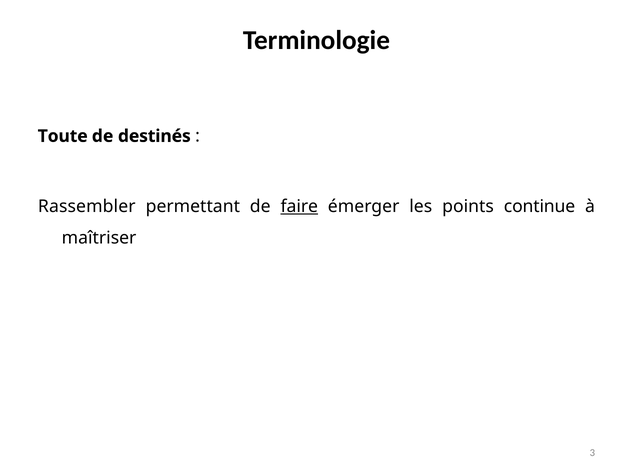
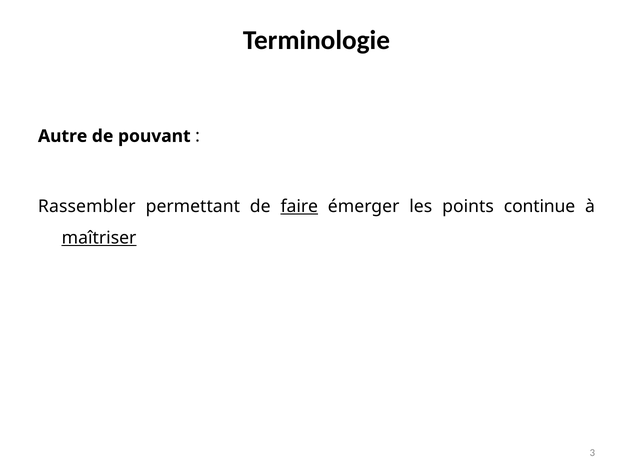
Toute: Toute -> Autre (63, 136)
destinés: destinés -> pouvant (154, 136)
maîtriser underline: none -> present (99, 238)
